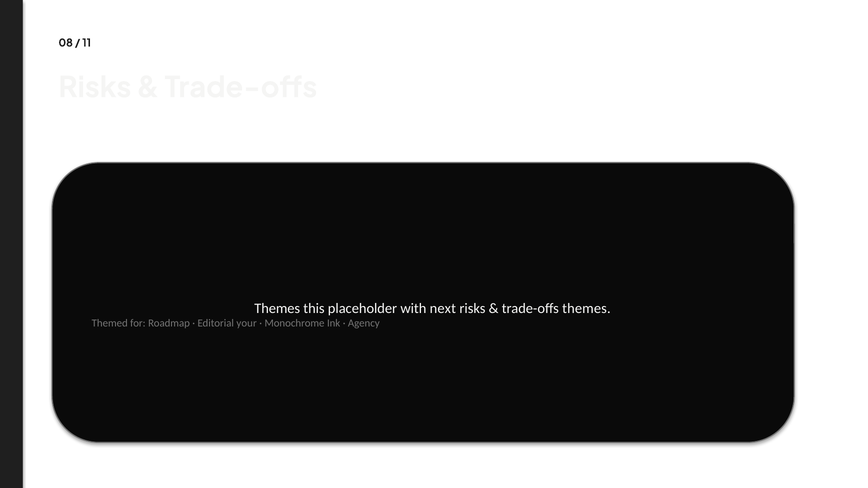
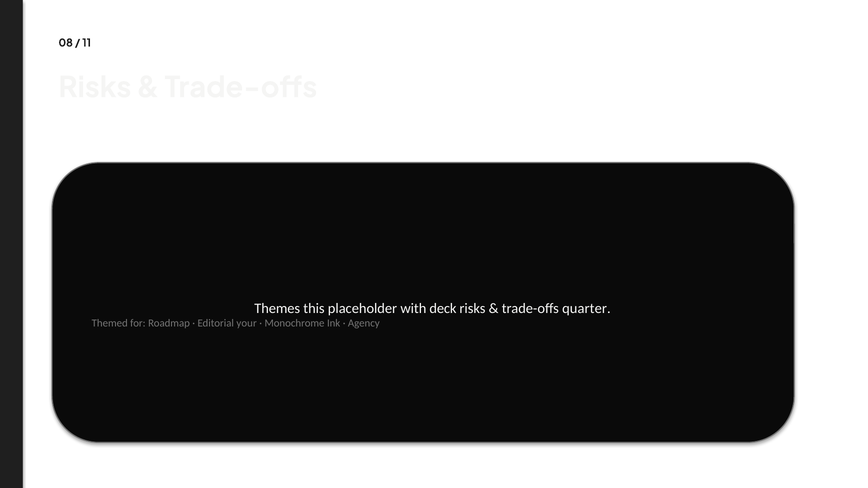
next: next -> deck (443, 309)
themes: themes -> quarter (586, 309)
